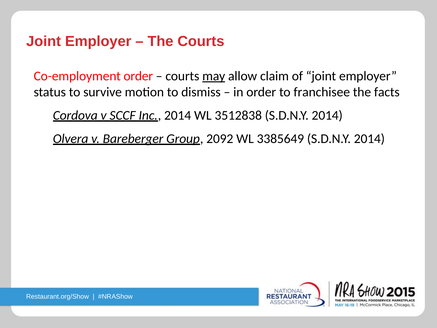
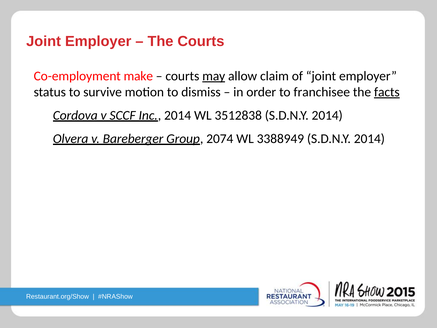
Co-employment order: order -> make (138, 76)
facts underline: none -> present (387, 92)
2092: 2092 -> 2074 (220, 139)
3385649: 3385649 -> 3388949 (280, 139)
